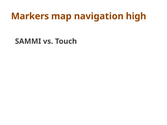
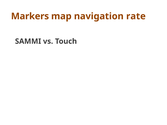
high: high -> rate (136, 16)
